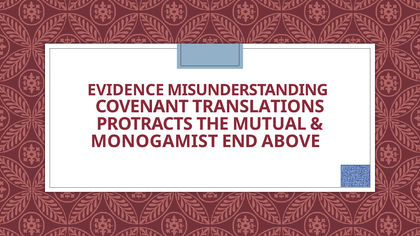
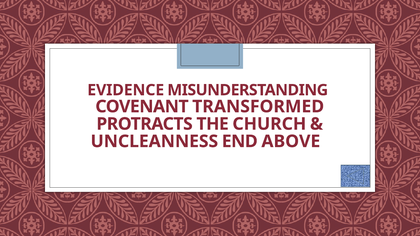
TRANSLATIONS: TRANSLATIONS -> TRANSFORMED (258, 107)
MUTUAL: MUTUAL -> CHURCH (269, 124)
MONOGAMIST: MONOGAMIST -> UNCLEANNESS (154, 142)
